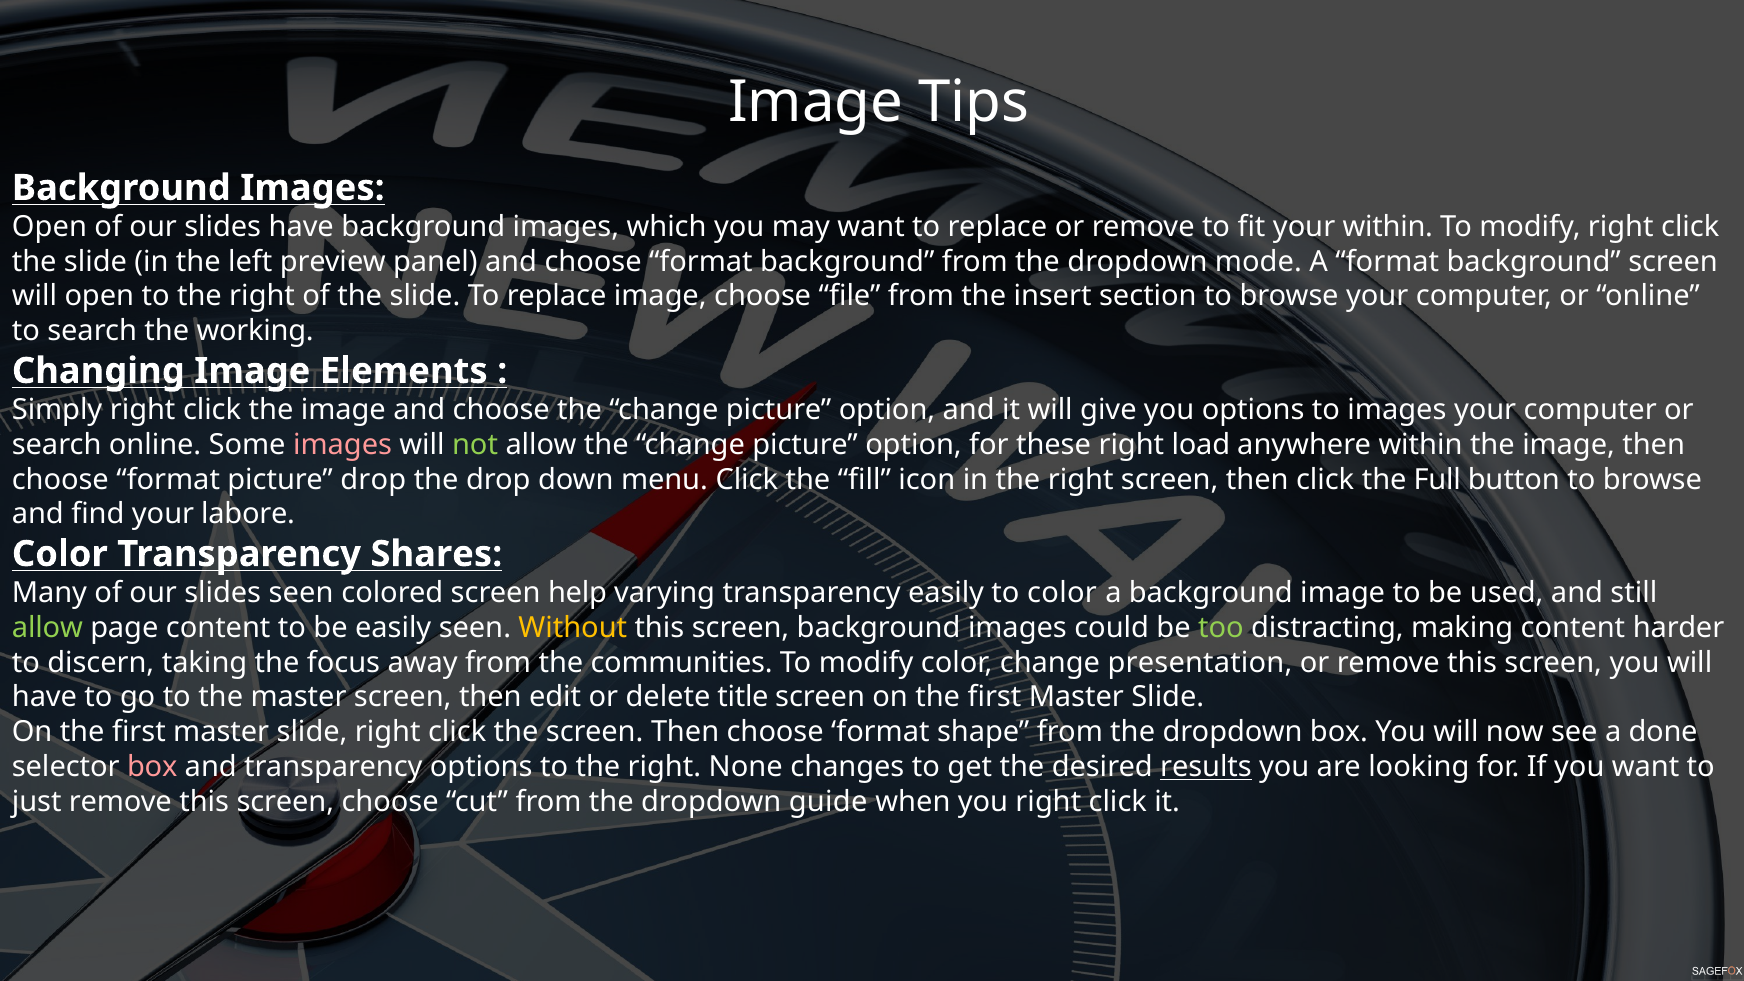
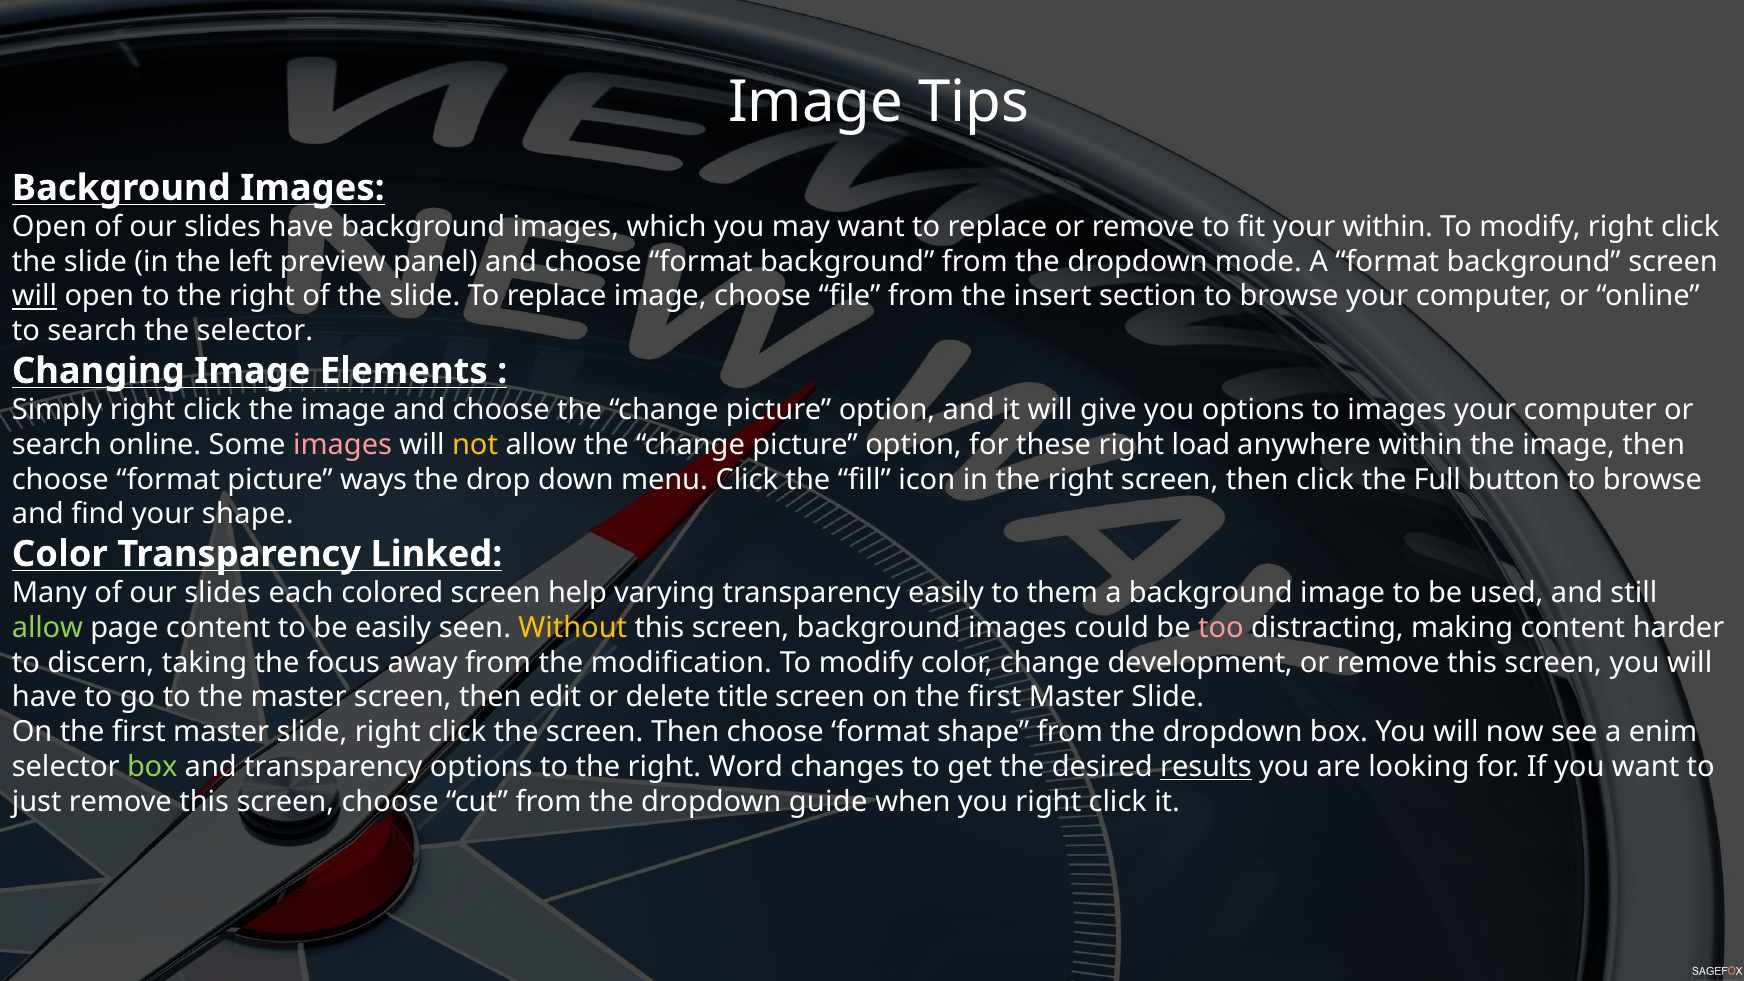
will underline: none -> present (34, 296)
the working: working -> selector (255, 331)
not colour: light green -> yellow (475, 445)
picture drop: drop -> ways (373, 479)
your labore: labore -> shape (248, 514)
Shares: Shares -> Linked (436, 554)
slides seen: seen -> each (301, 593)
to color: color -> them (1062, 593)
too colour: light green -> pink (1221, 628)
communities: communities -> modification (681, 662)
presentation: presentation -> development (1200, 662)
done: done -> enim (1663, 732)
box colour: pink -> light green (152, 767)
None: None -> Word (746, 767)
